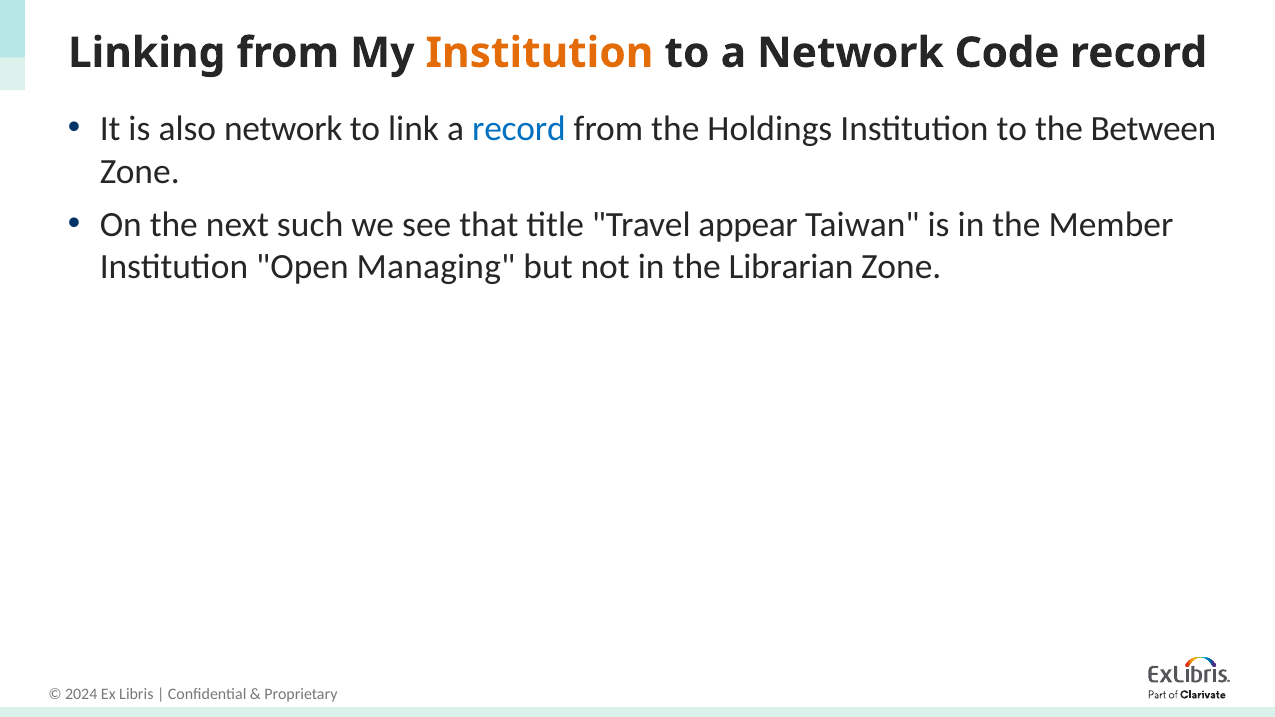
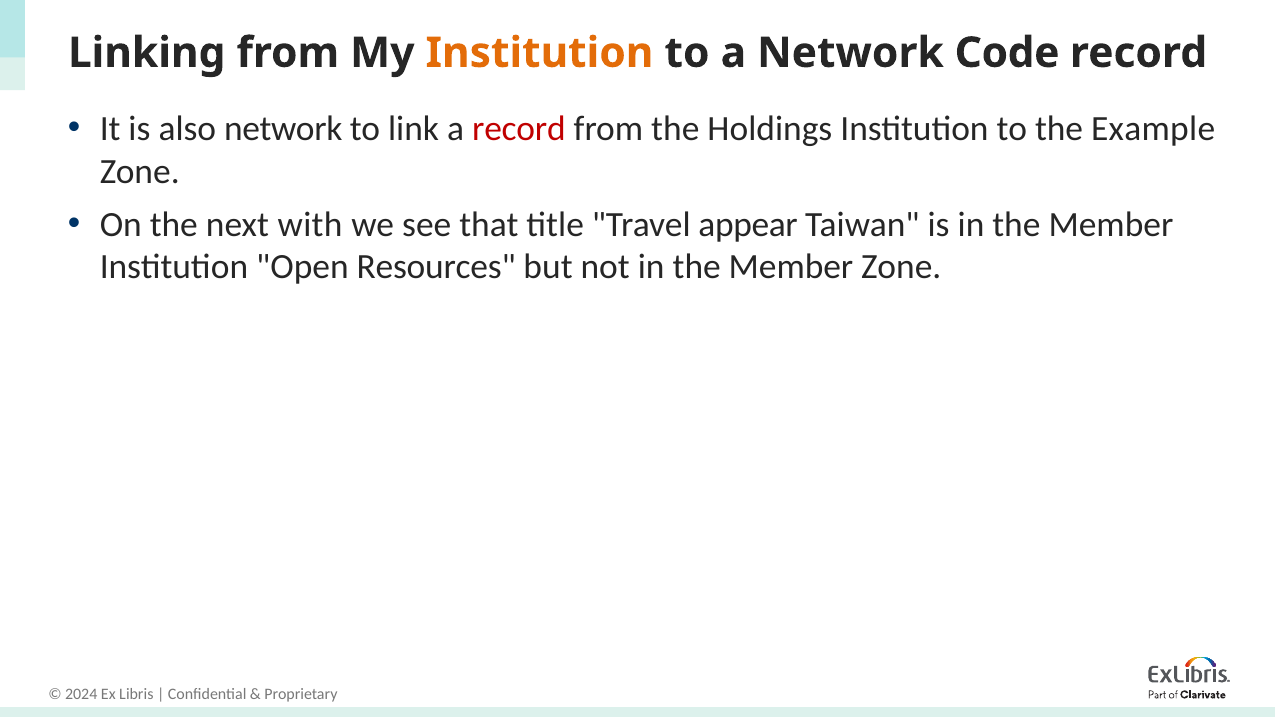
record colour: blue -> red (519, 129)
Between: Between -> Example (1153, 129)
such: such -> with (310, 225)
Managing: Managing -> Resources (436, 267)
not in the Librarian: Librarian -> Member (791, 267)
